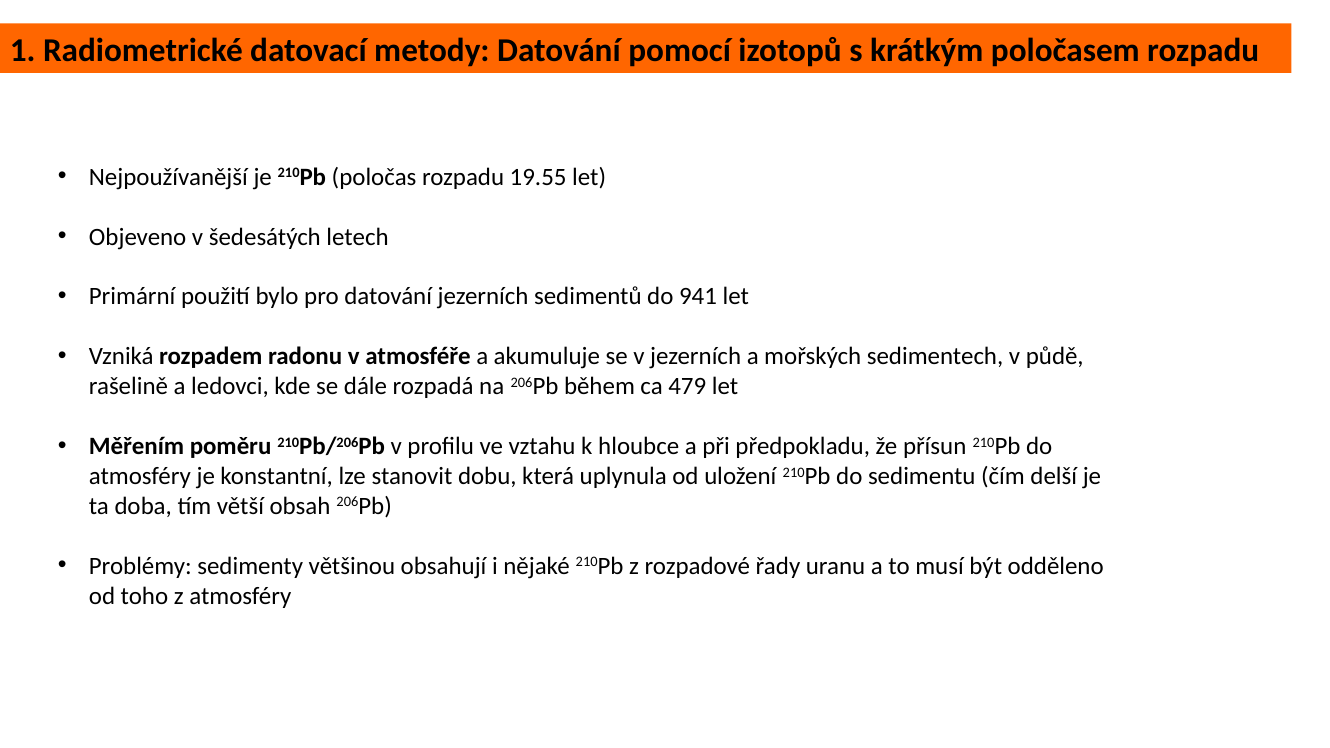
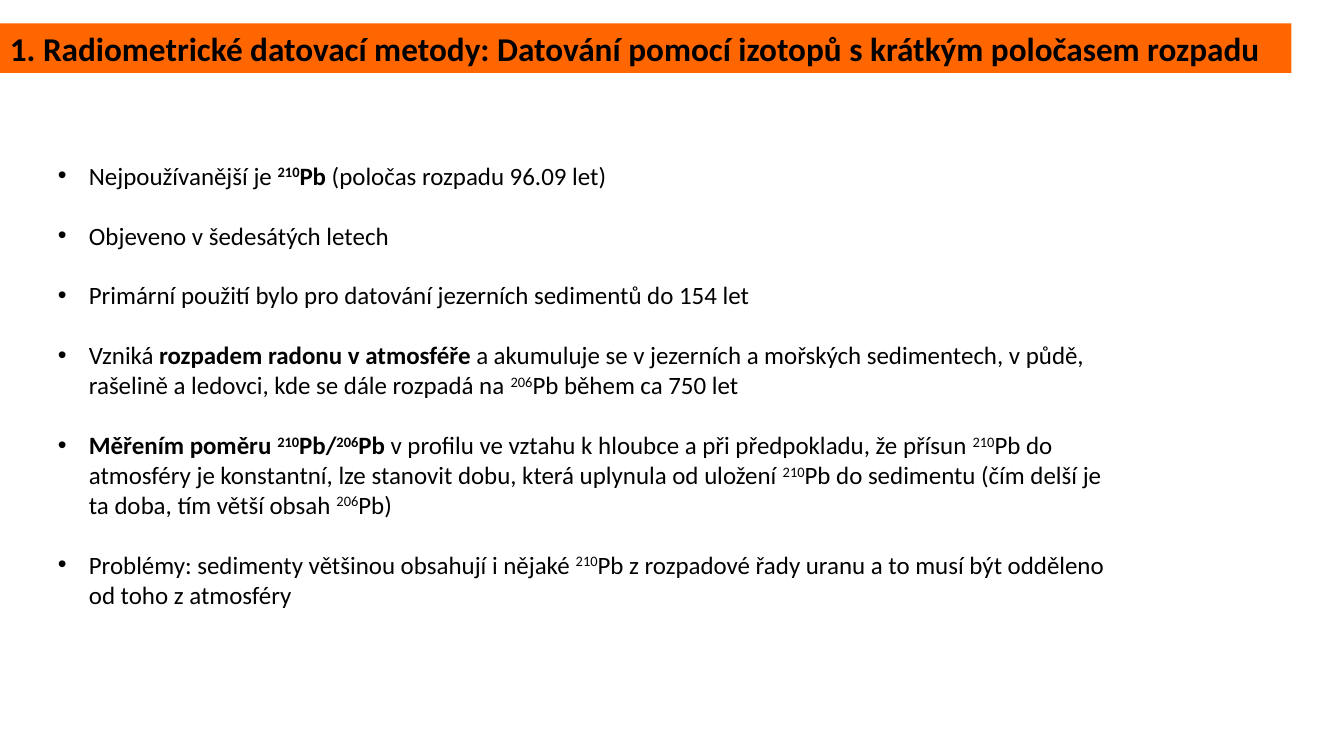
19.55: 19.55 -> 96.09 (538, 177)
941: 941 -> 154 (698, 297)
479: 479 -> 750 (687, 387)
